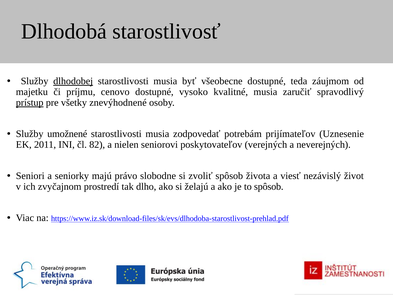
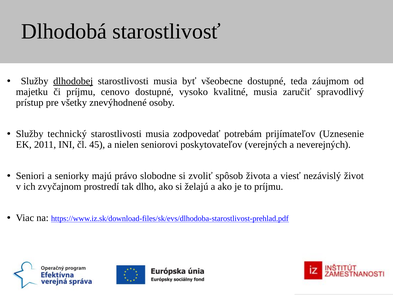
prístup underline: present -> none (30, 102)
umožnené: umožnené -> technický (67, 134)
82: 82 -> 45 (97, 144)
to spôsob: spôsob -> príjmu (269, 186)
